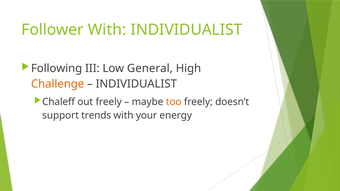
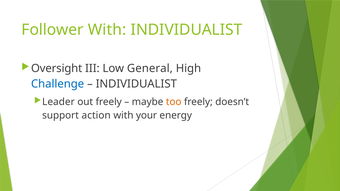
Following: Following -> Oversight (57, 69)
Challenge colour: orange -> blue (58, 84)
Chaleff: Chaleff -> Leader (58, 102)
trends: trends -> action (96, 115)
